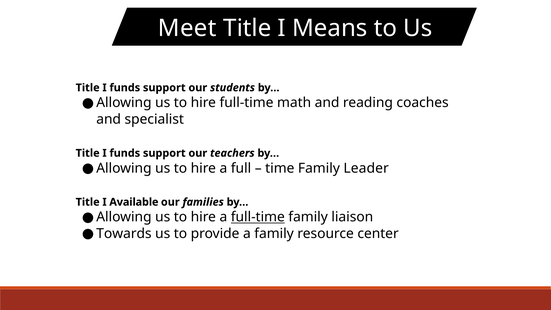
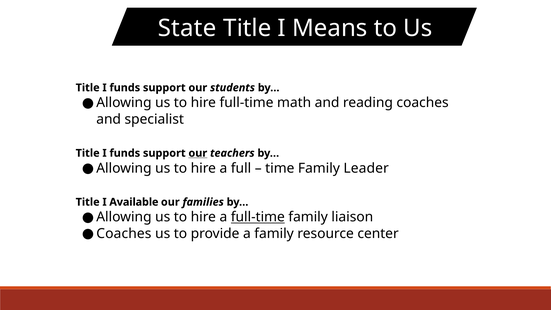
Meet: Meet -> State (187, 28)
our underline: none -> present (198, 153)
Towards: Towards -> Coaches (124, 234)
